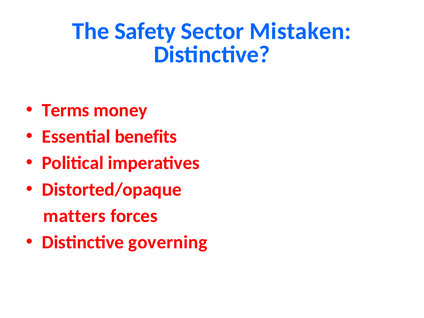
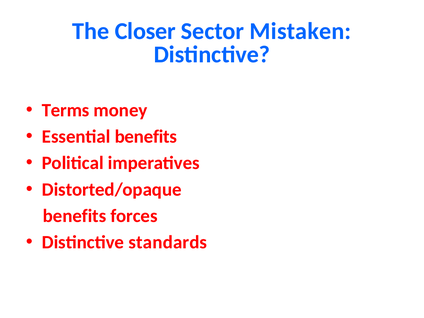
Safety: Safety -> Closer (145, 31)
matters: matters -> benefits (75, 216)
governing: governing -> standards (168, 242)
